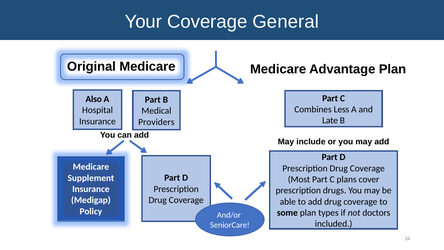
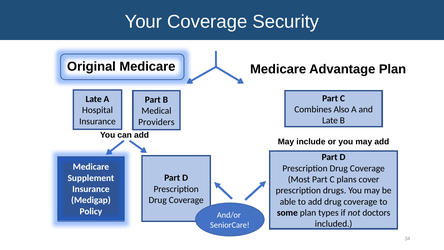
General: General -> Security (286, 22)
Also: Also -> Late (94, 99)
Less: Less -> Also (341, 109)
